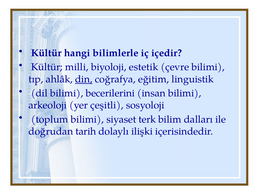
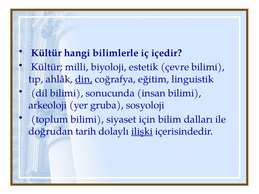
becerilerini: becerilerini -> sonucunda (110, 93)
çeşitli: çeşitli -> gruba (107, 105)
terk: terk -> için (147, 120)
ilişki underline: none -> present (142, 132)
